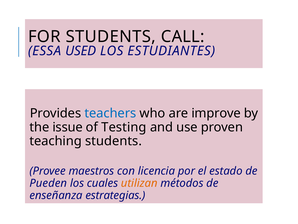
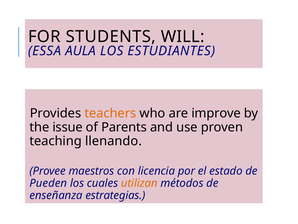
CALL: CALL -> WILL (183, 36)
USED: USED -> AULA (81, 51)
teachers colour: blue -> orange (110, 113)
Testing: Testing -> Parents (124, 127)
teaching students: students -> llenando (113, 141)
